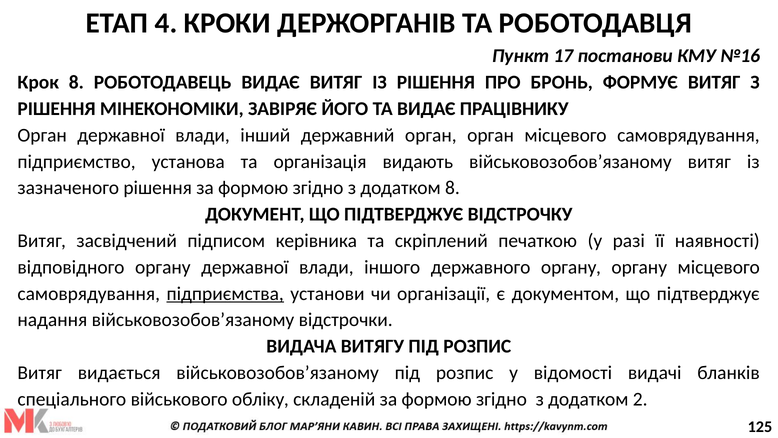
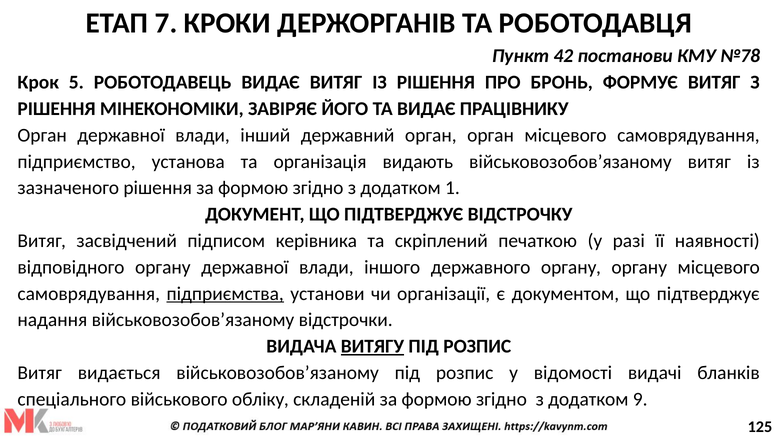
4: 4 -> 7 (166, 23)
17: 17 -> 42 (563, 56)
№16: №16 -> №78 (740, 56)
Крок 8: 8 -> 5 (76, 82)
додатком 8: 8 -> 1 (452, 188)
ВИТЯГУ underline: none -> present (372, 346)
2: 2 -> 9 (640, 399)
